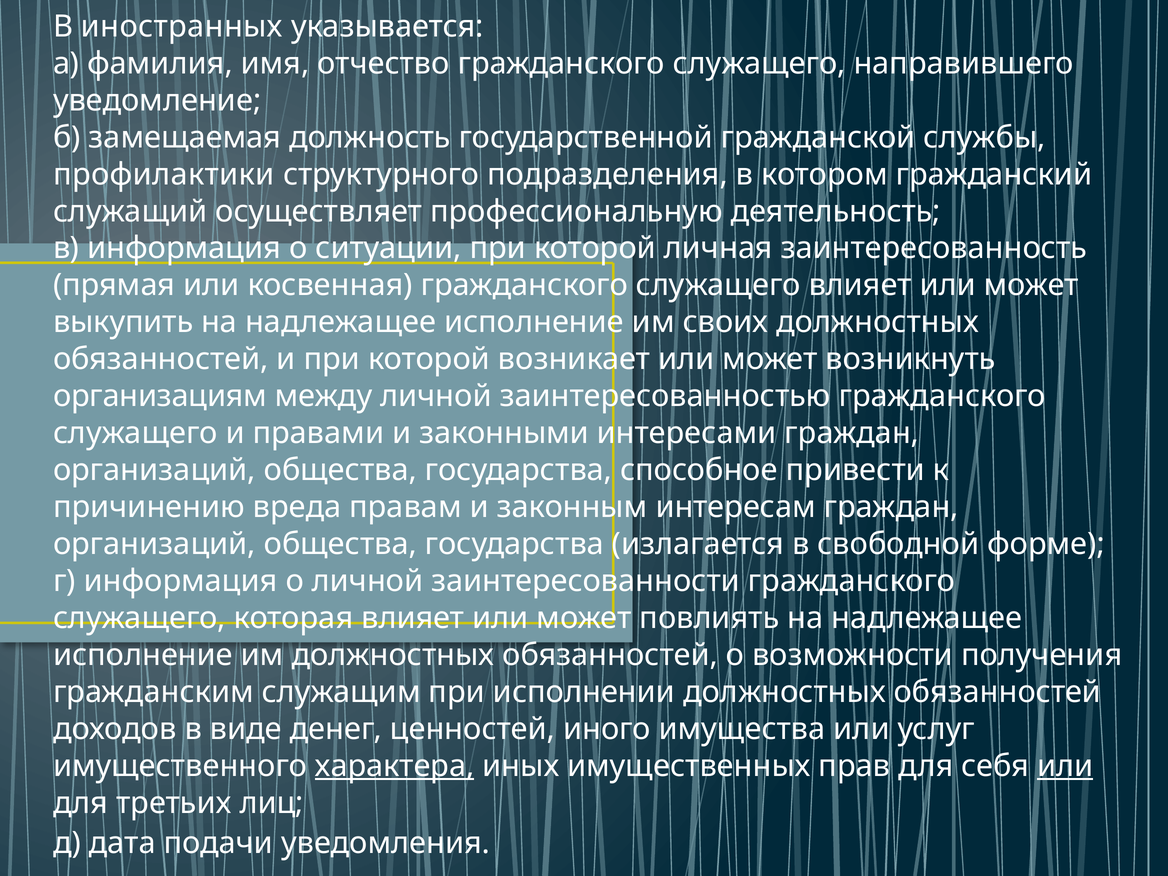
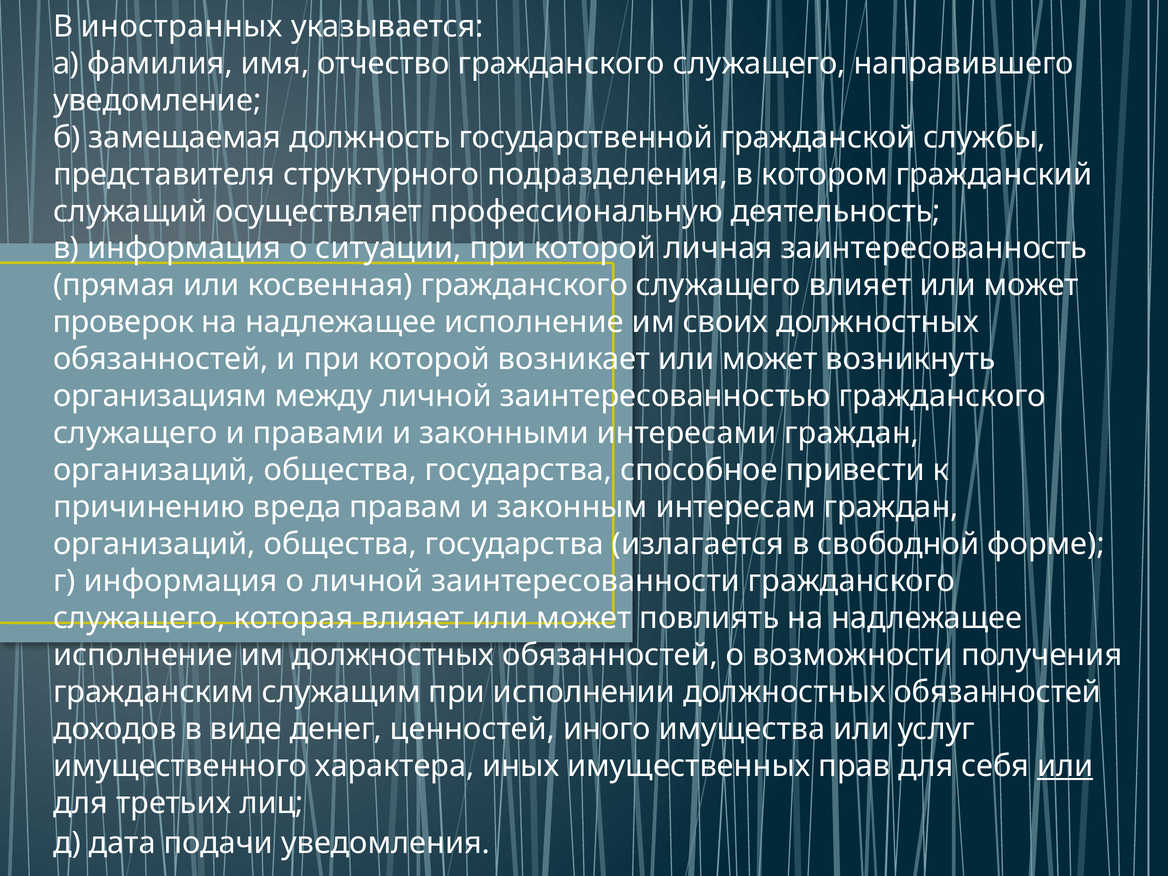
профилактики: профилактики -> представителя (164, 174)
выкупить: выкупить -> проверок (123, 322)
характера underline: present -> none (395, 766)
